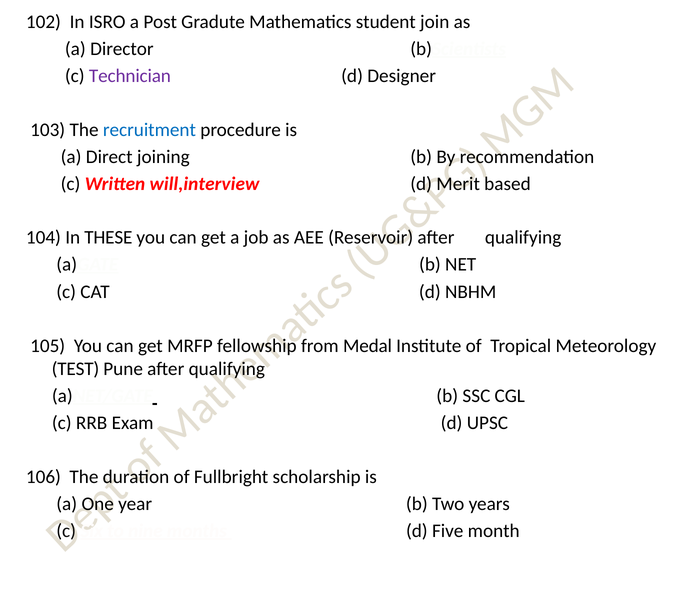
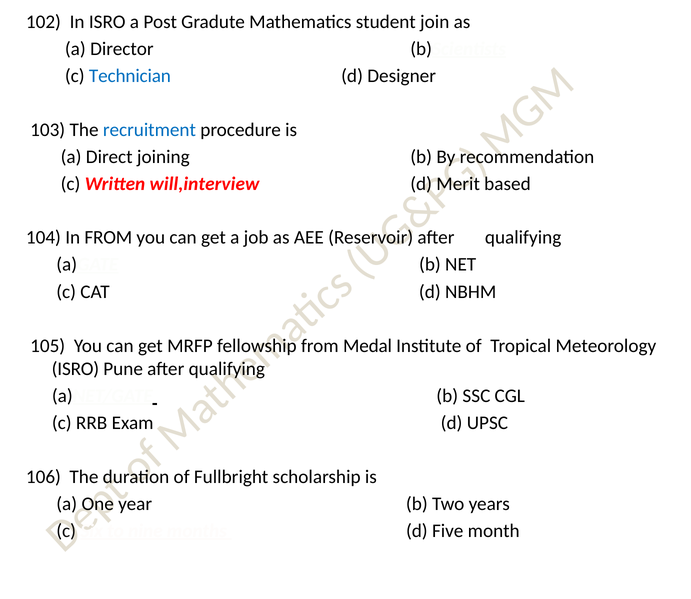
Technician colour: purple -> blue (130, 76)
In THESE: THESE -> FROM (108, 237)
TEST: TEST -> ISRO (75, 369)
